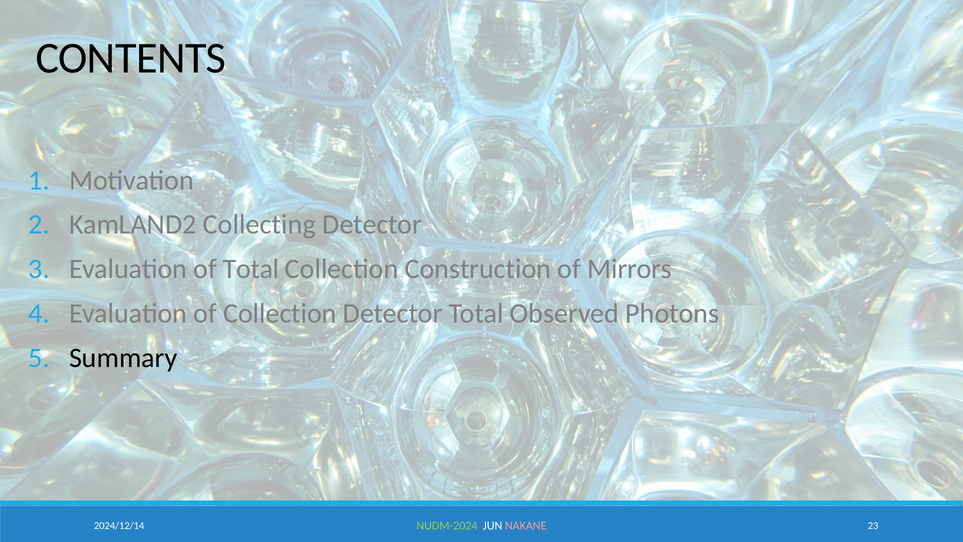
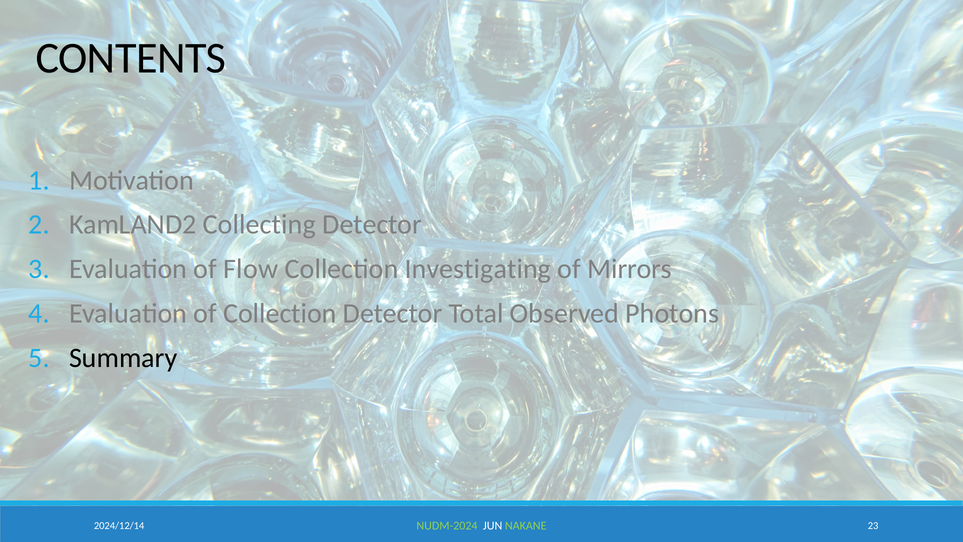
of Total: Total -> Flow (251, 269)
Construction: Construction -> Investigating (478, 269)
NAKANE colour: pink -> light green (526, 525)
